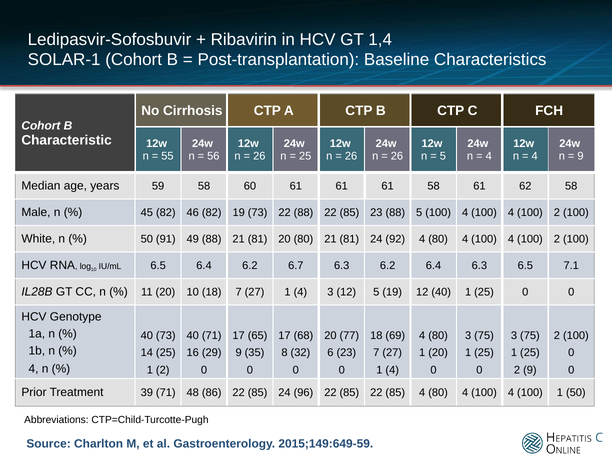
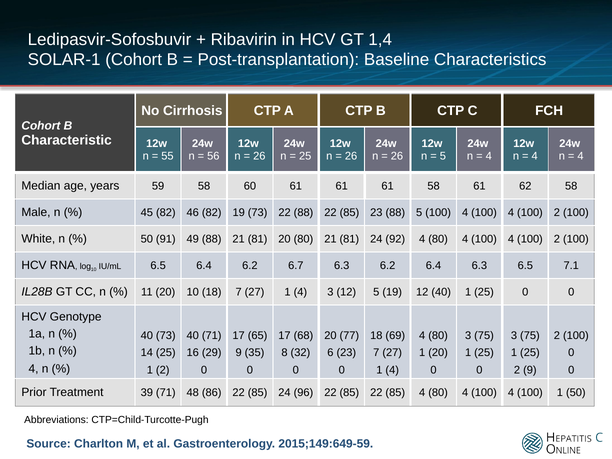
9: 9 -> 4 (581, 156)
